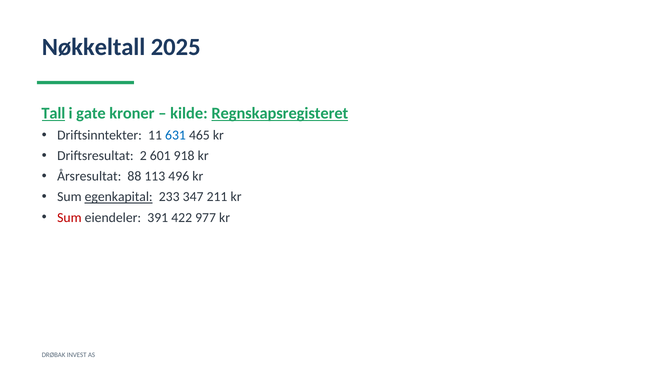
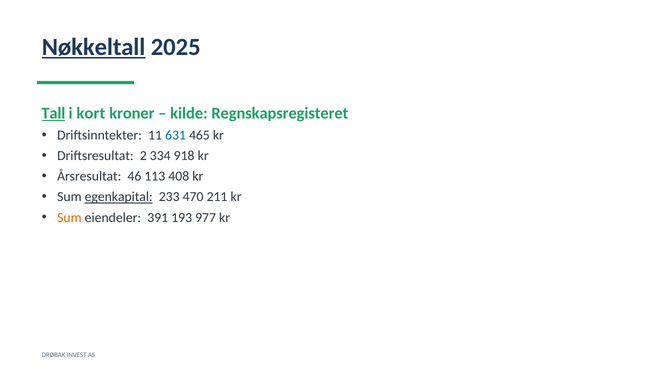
Nøkkeltall underline: none -> present (94, 47)
gate: gate -> kort (91, 113)
Regnskapsregisteret underline: present -> none (280, 113)
601: 601 -> 334 (160, 156)
88: 88 -> 46 (134, 176)
496: 496 -> 408 (179, 176)
347: 347 -> 470 (193, 197)
Sum colour: red -> orange (69, 217)
422: 422 -> 193 (182, 217)
